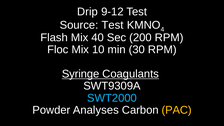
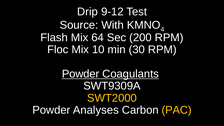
Source Test: Test -> With (113, 25)
40: 40 -> 64 (98, 38)
Syringe: Syringe -> Powder (81, 74)
SWT2000 colour: light blue -> yellow (112, 98)
